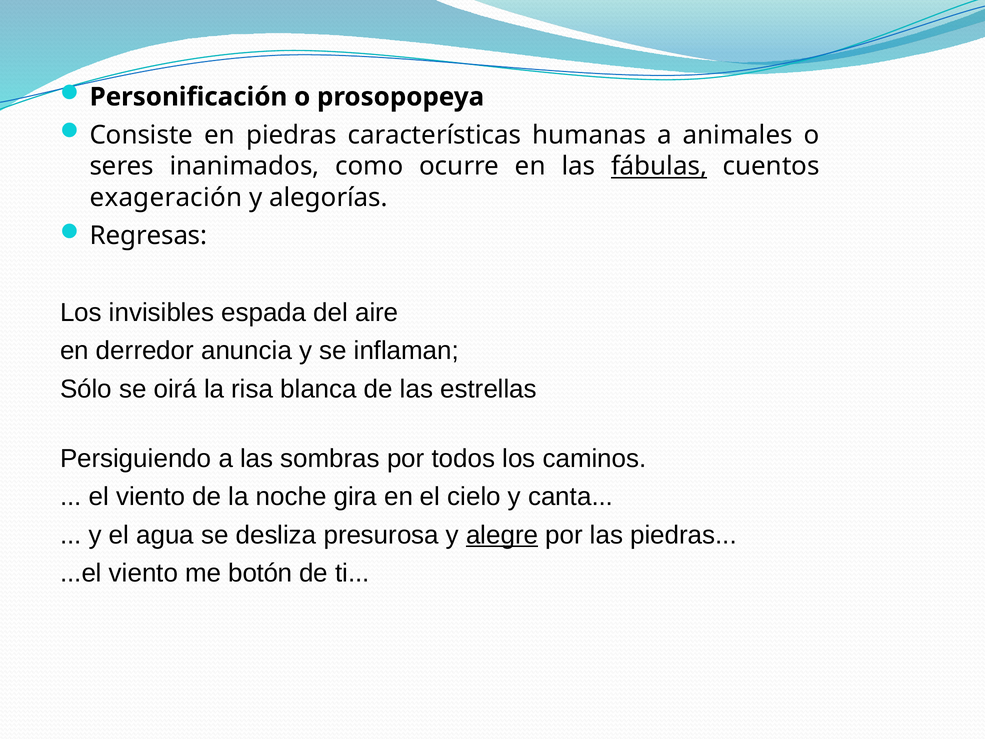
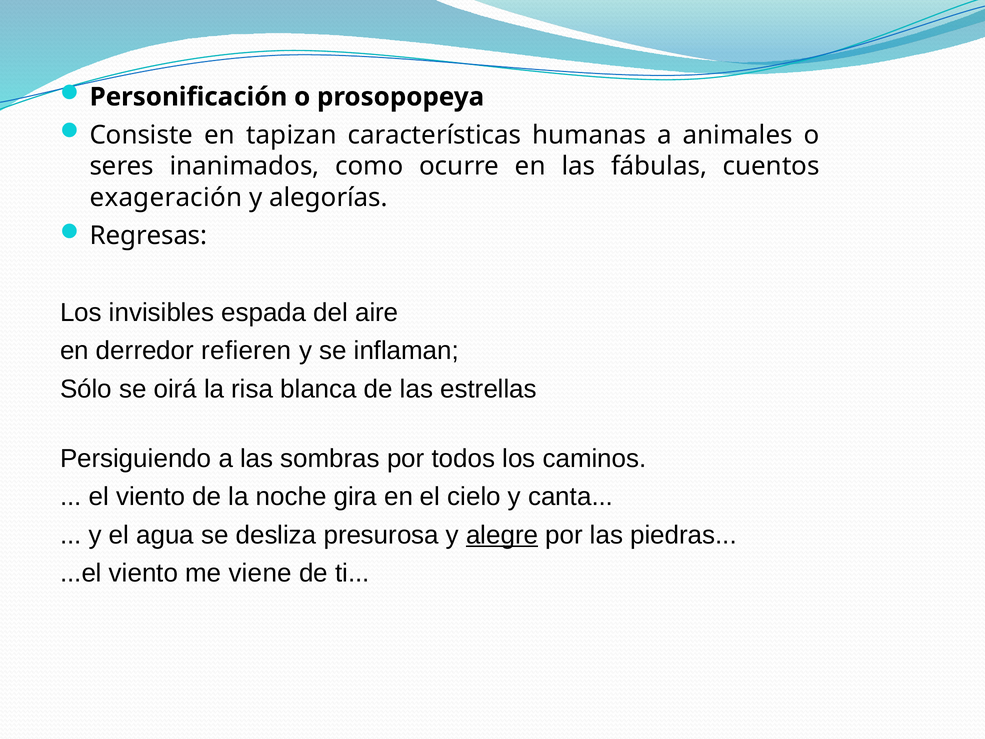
en piedras: piedras -> tapizan (291, 135)
fábulas underline: present -> none (659, 166)
anuncia: anuncia -> refieren (246, 351)
botón: botón -> viene (260, 573)
